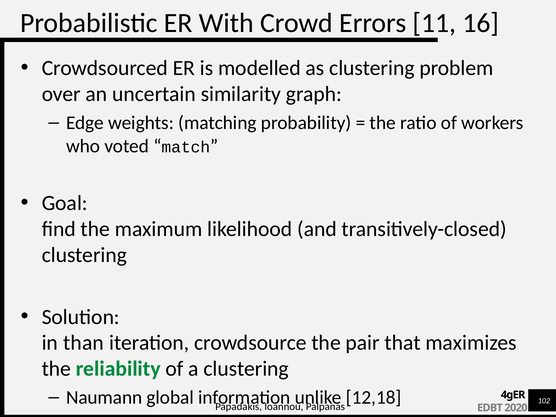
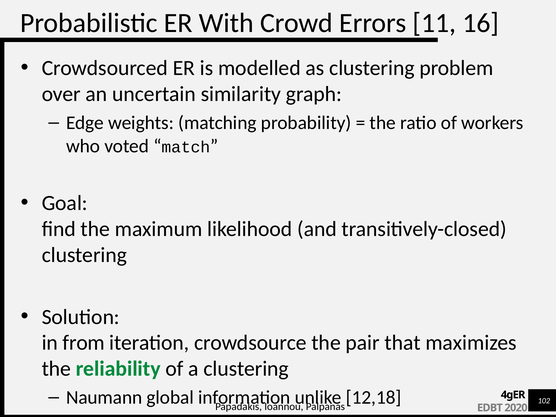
than: than -> from (84, 343)
